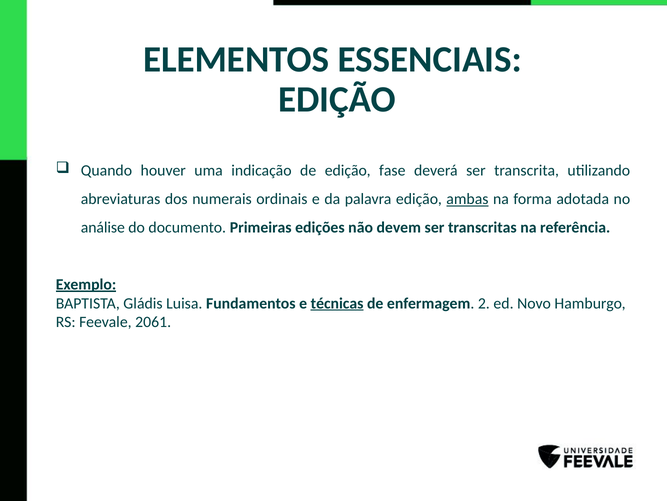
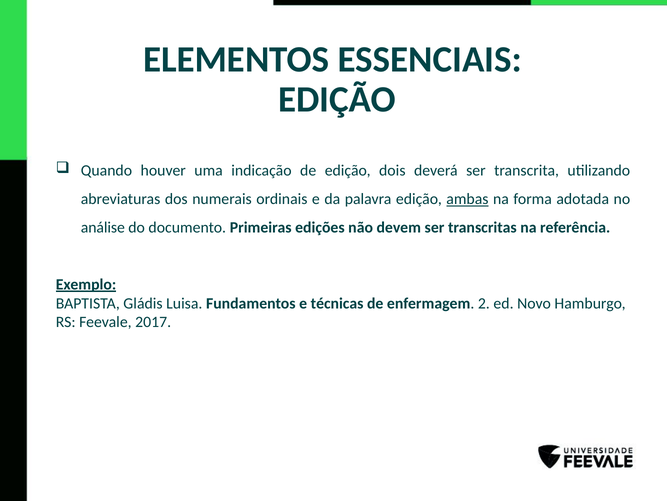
fase: fase -> dois (392, 170)
técnicas underline: present -> none (337, 303)
2061: 2061 -> 2017 (153, 322)
